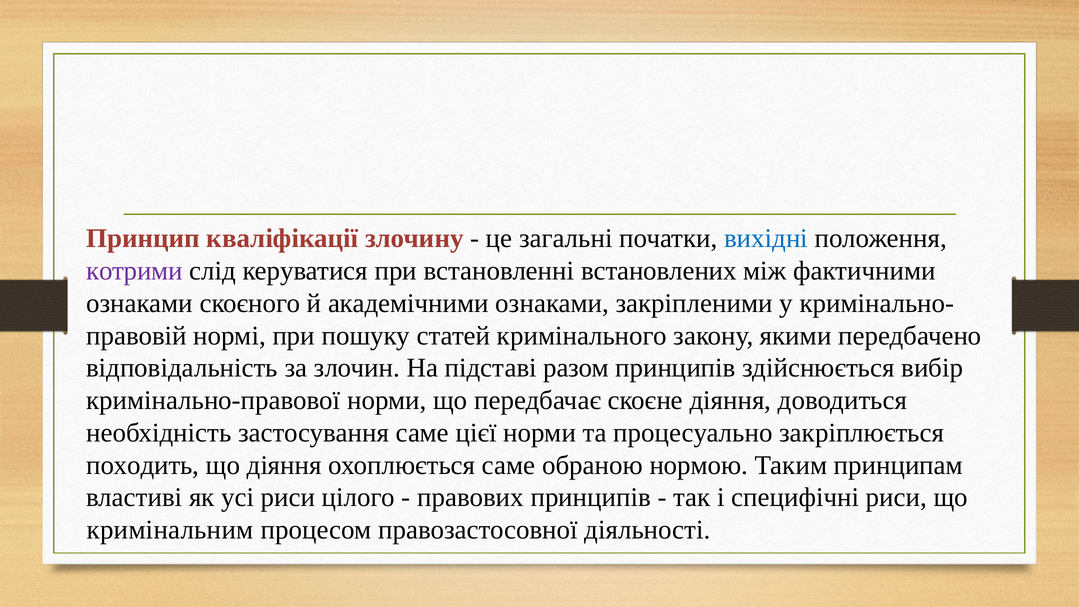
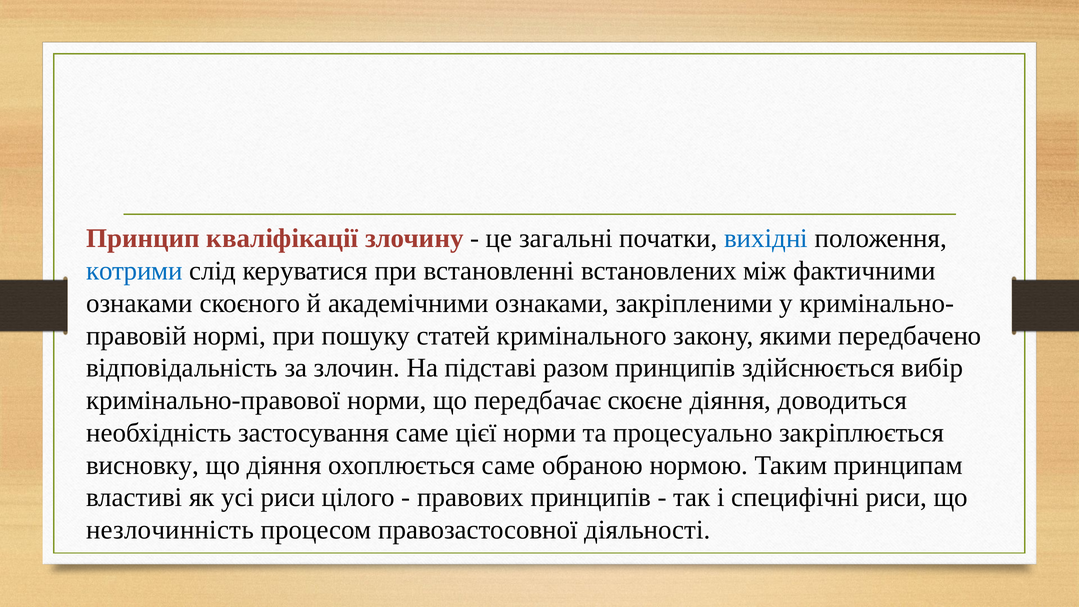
котрими colour: purple -> blue (134, 271)
походить: походить -> висновку (143, 465)
кримінальним: кримінальним -> незлочинність (170, 530)
